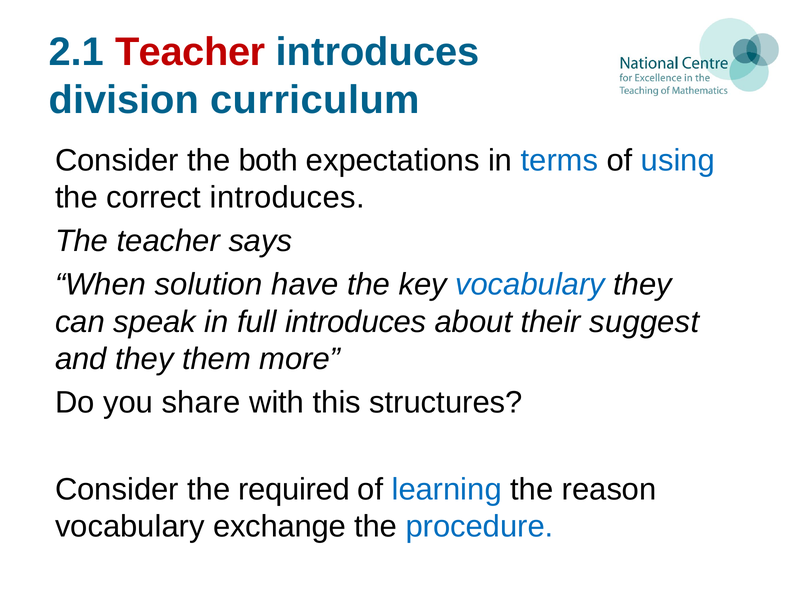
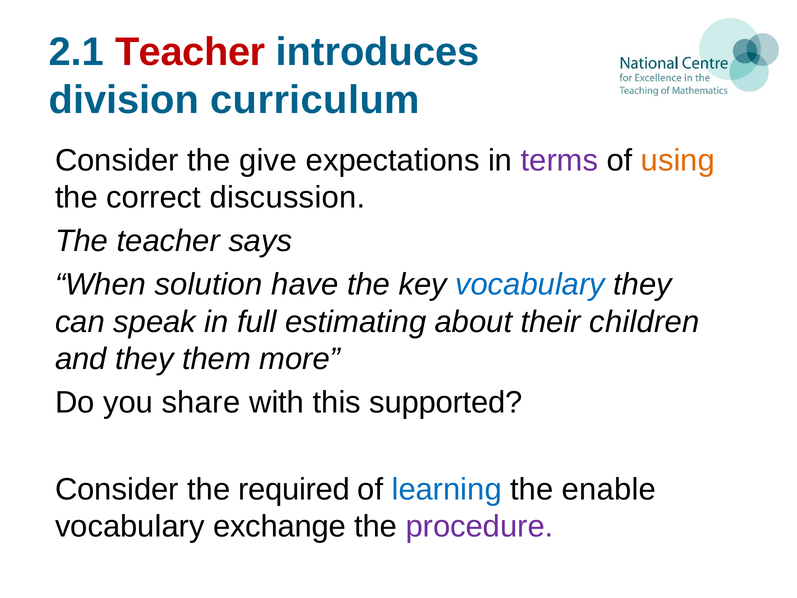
both: both -> give (268, 160)
terms colour: blue -> purple (559, 160)
using colour: blue -> orange (678, 160)
correct introduces: introduces -> discussion (287, 198)
full introduces: introduces -> estimating (356, 322)
suggest: suggest -> children (644, 322)
structures: structures -> supported (446, 402)
reason: reason -> enable (609, 489)
procedure colour: blue -> purple (480, 526)
